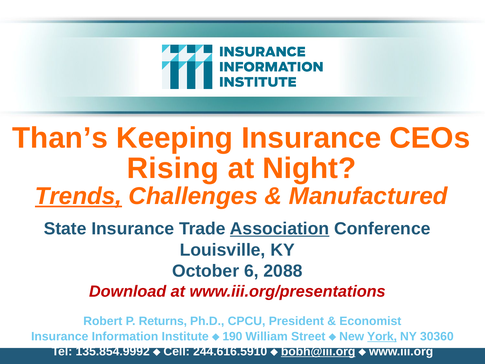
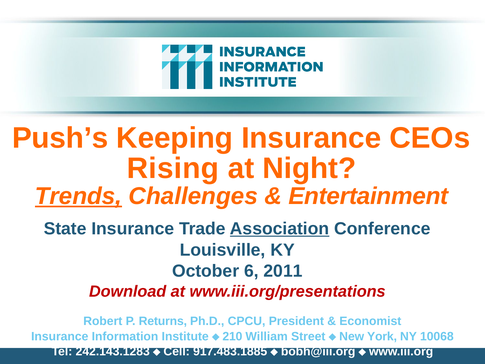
Than’s: Than’s -> Push’s (60, 138)
Manufactured: Manufactured -> Entertainment (368, 196)
2088: 2088 -> 2011 (283, 271)
190: 190 -> 210 (232, 336)
York underline: present -> none (382, 336)
30360: 30360 -> 10068 (437, 336)
135.854.9992: 135.854.9992 -> 242.143.1283 (113, 351)
244.616.5910: 244.616.5910 -> 917.483.1885 (230, 351)
bobh@iii.org underline: present -> none (318, 351)
